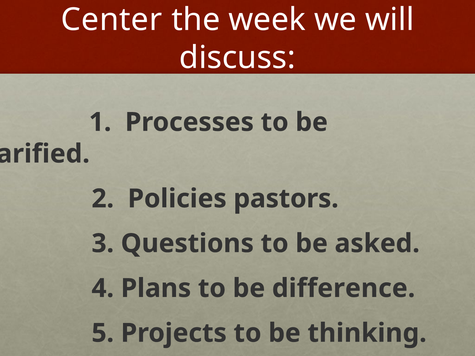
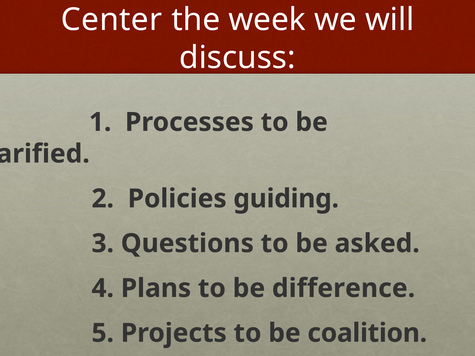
pastors: pastors -> guiding (286, 199)
thinking: thinking -> coalition (367, 333)
